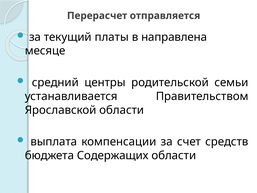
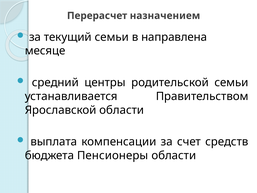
отправляется: отправляется -> назначением (165, 16)
текущий платы: платы -> семьи (112, 37)
Содержащих: Содержащих -> Пенсионеры (113, 155)
